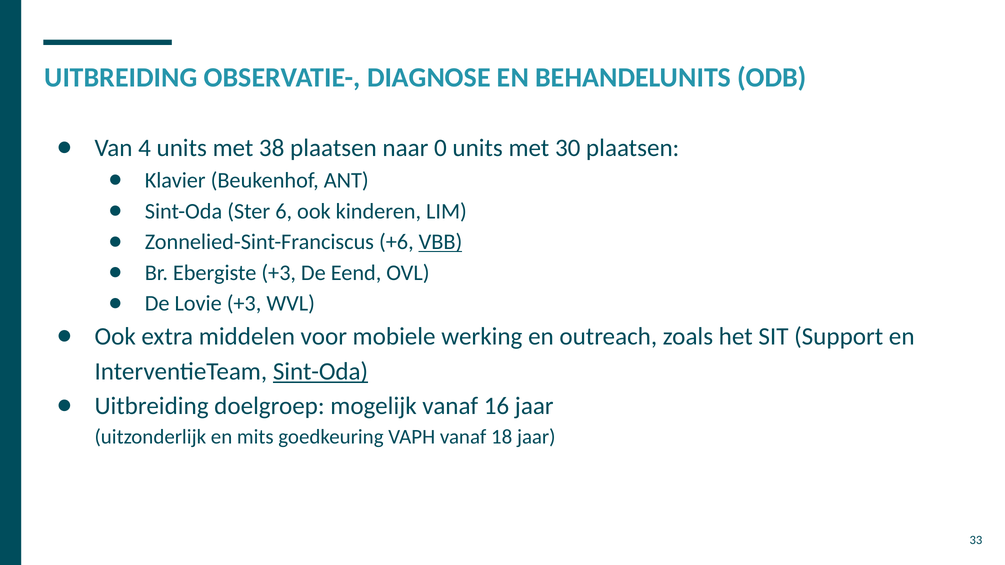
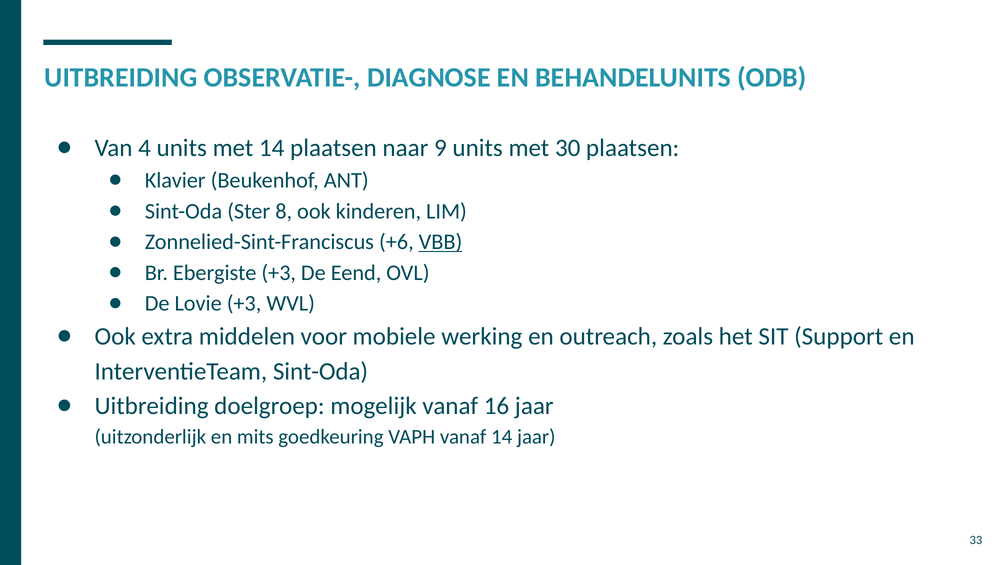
met 38: 38 -> 14 (272, 148)
0: 0 -> 9 (440, 148)
6: 6 -> 8 (284, 211)
Sint-Oda underline: present -> none (320, 372)
vanaf 18: 18 -> 14 (502, 437)
